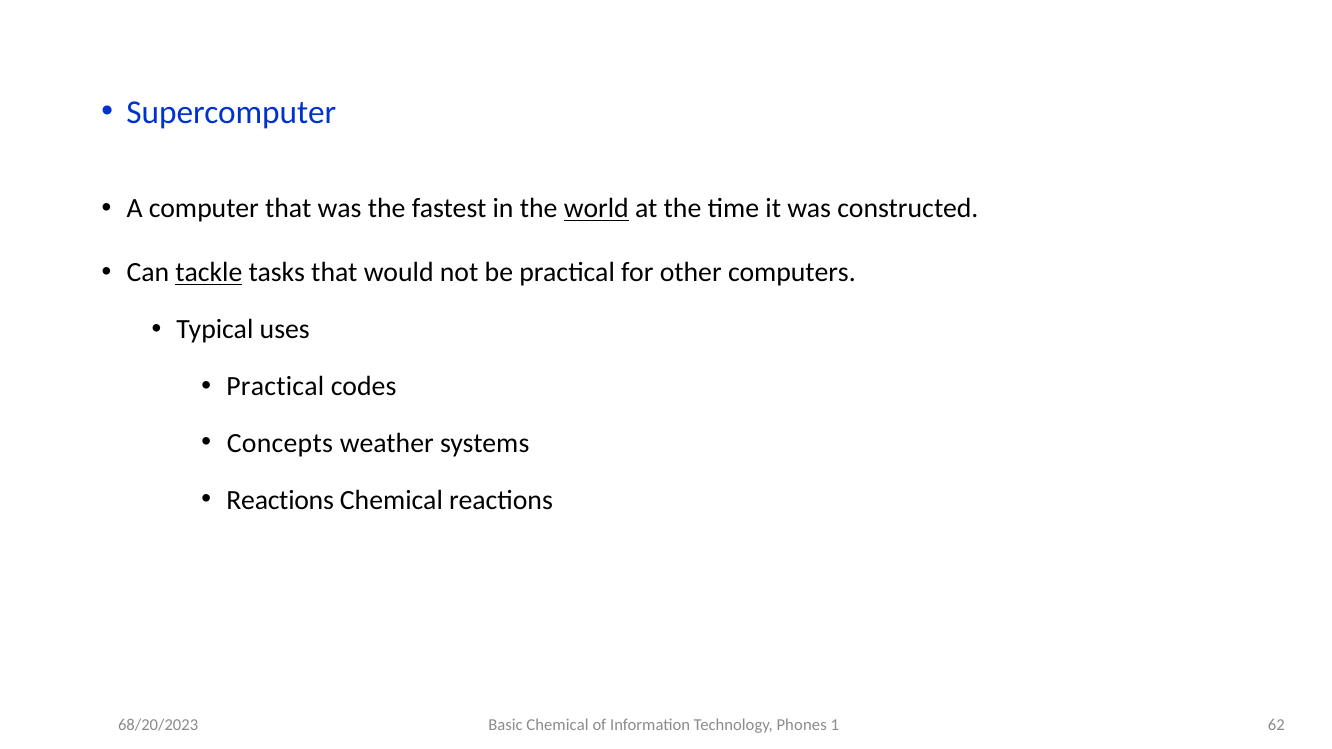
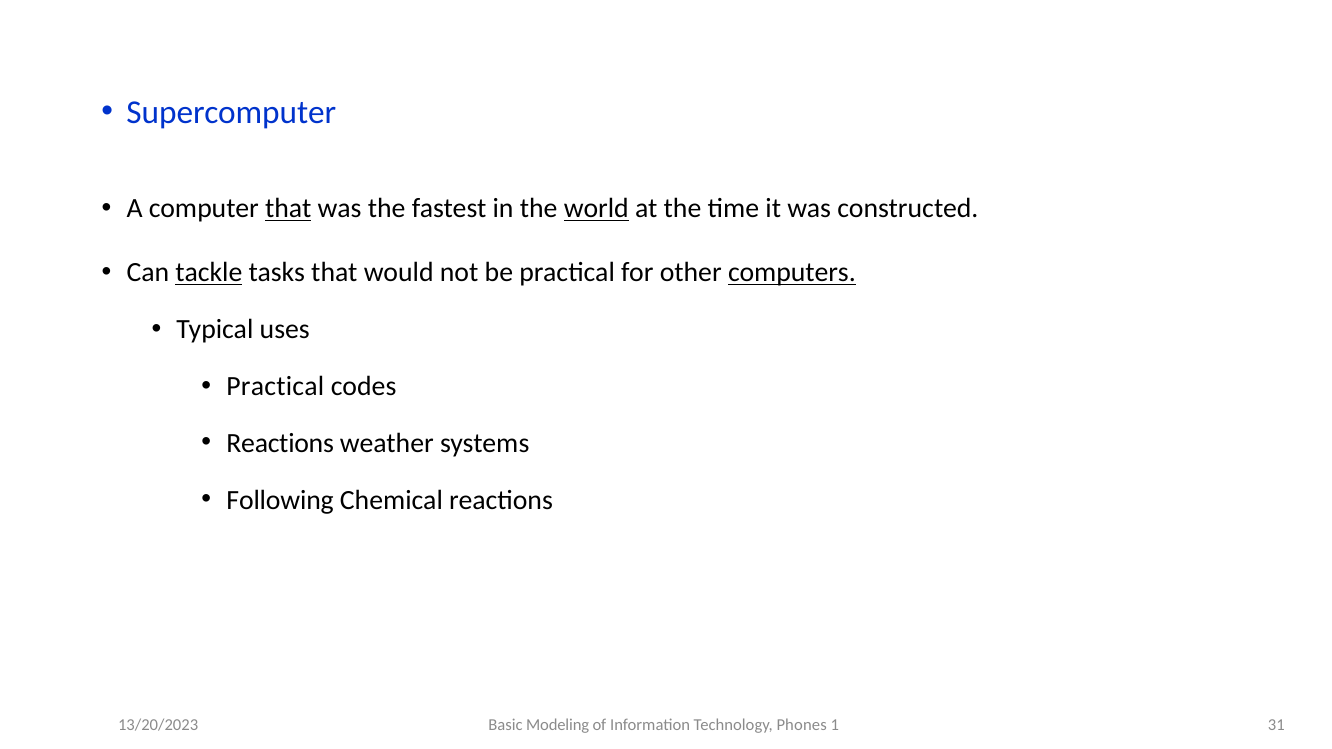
that underline: none -> present (288, 209)
computers underline: none -> present (792, 273)
Concepts: Concepts -> Reactions (280, 443)
Reactions: Reactions -> Following (280, 500)
68/20/2023: 68/20/2023 -> 13/20/2023 (158, 725)
Basic Chemical: Chemical -> Modeling (558, 725)
62: 62 -> 31 (1276, 725)
